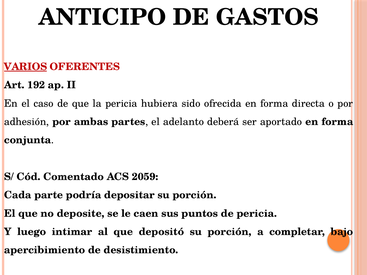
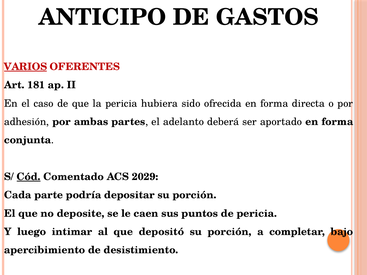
192: 192 -> 181 (36, 85)
Cód underline: none -> present (29, 177)
2059: 2059 -> 2029 (145, 177)
